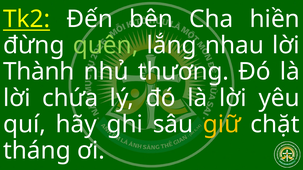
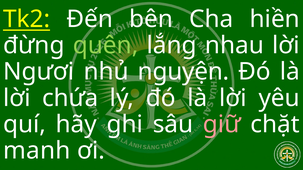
Thành: Thành -> Ngươi (39, 72)
thương: thương -> nguyện (183, 72)
giữ colour: yellow -> pink (222, 125)
tháng: tháng -> manh (37, 151)
